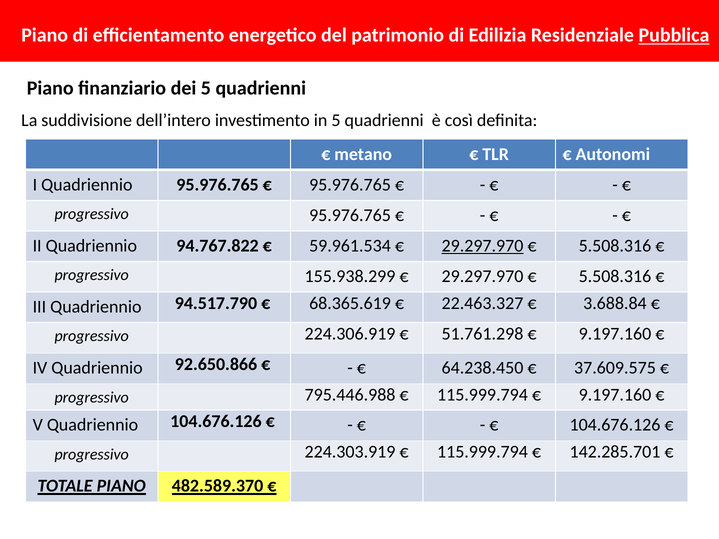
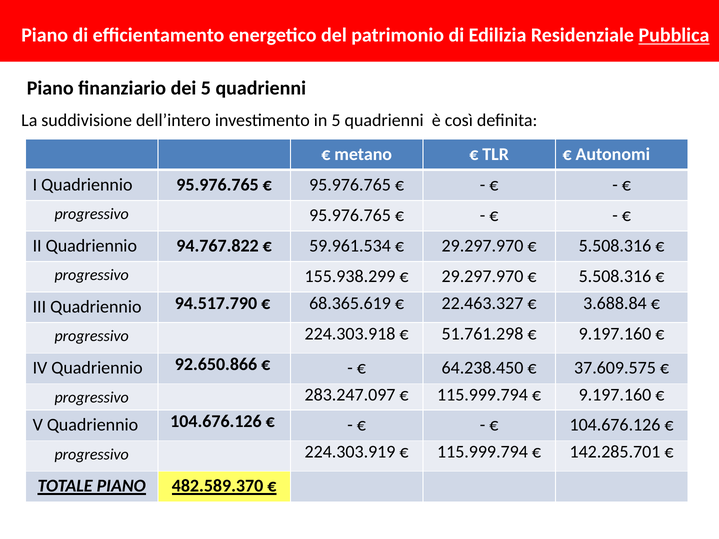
29.297.970 underline: present -> none (482, 246)
224.306.919: 224.306.919 -> 224.303.918 (350, 334)
795.446.988: 795.446.988 -> 283.247.097 (350, 395)
